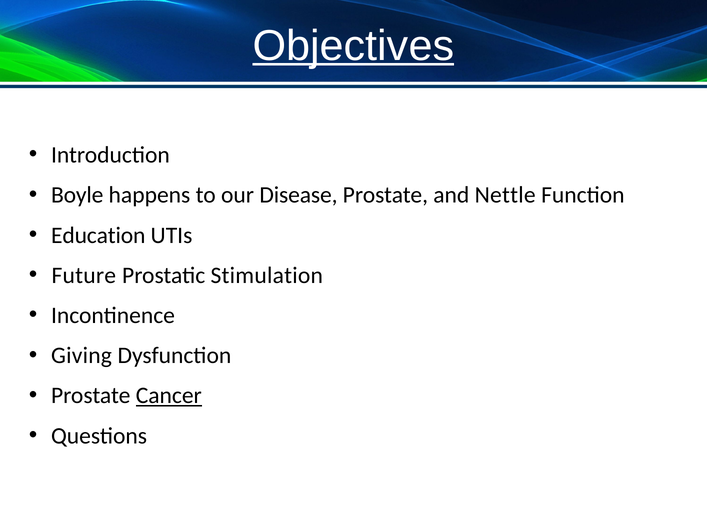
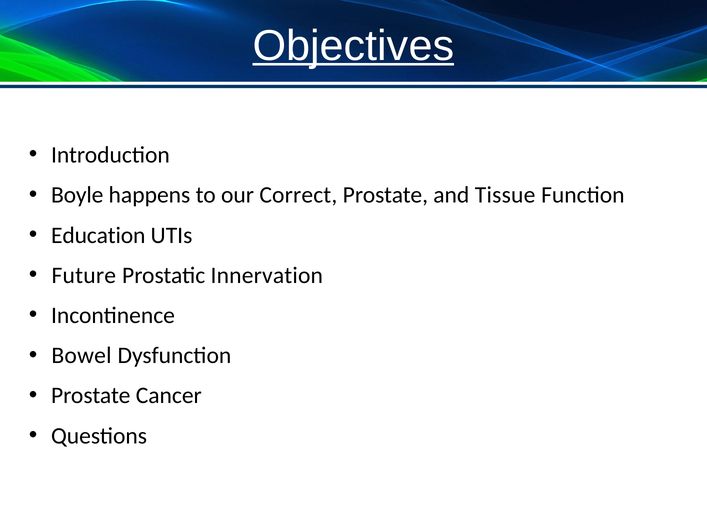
Disease: Disease -> Correct (298, 195)
Nettle: Nettle -> Tissue (505, 195)
Stimulation: Stimulation -> Innervation (267, 275)
Giving: Giving -> Bowel (81, 355)
Cancer underline: present -> none (169, 395)
